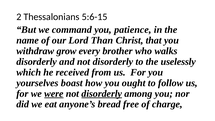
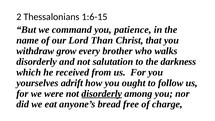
5:6-15: 5:6-15 -> 1:6-15 (95, 17)
and not disorderly: disorderly -> salutation (113, 62)
uselessly: uselessly -> darkness (178, 62)
boast: boast -> adrift (72, 83)
were underline: present -> none (54, 94)
